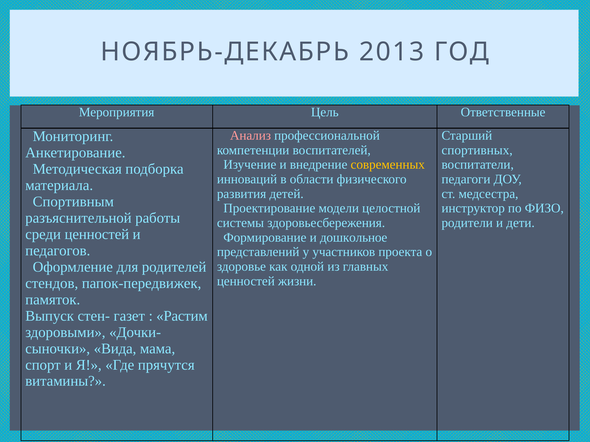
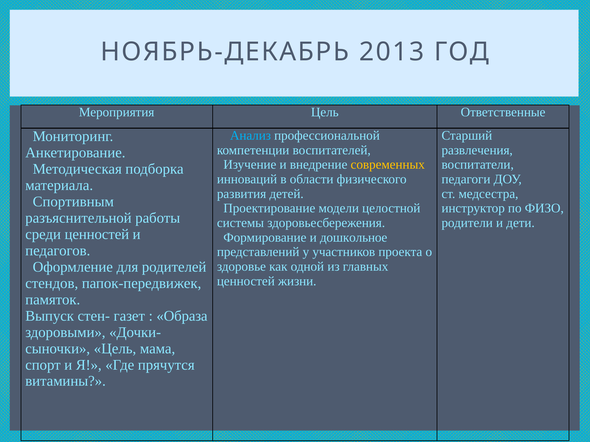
Анализ colour: pink -> light blue (250, 136)
спортивных: спортивных -> развлечения (477, 150)
Растим: Растим -> Образа (182, 316)
Вида: Вида -> Цель (115, 349)
